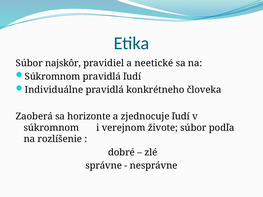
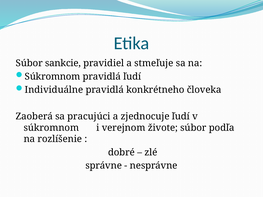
najskôr: najskôr -> sankcie (63, 63)
neetické: neetické -> stmeľuje (154, 63)
horizonte: horizonte -> pracujúci (89, 116)
